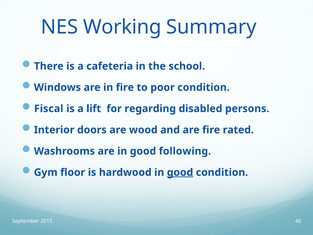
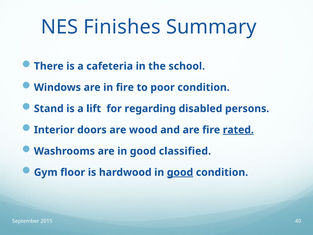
Working: Working -> Finishes (122, 27)
Fiscal: Fiscal -> Stand (49, 109)
rated underline: none -> present (238, 130)
following: following -> classified (185, 151)
